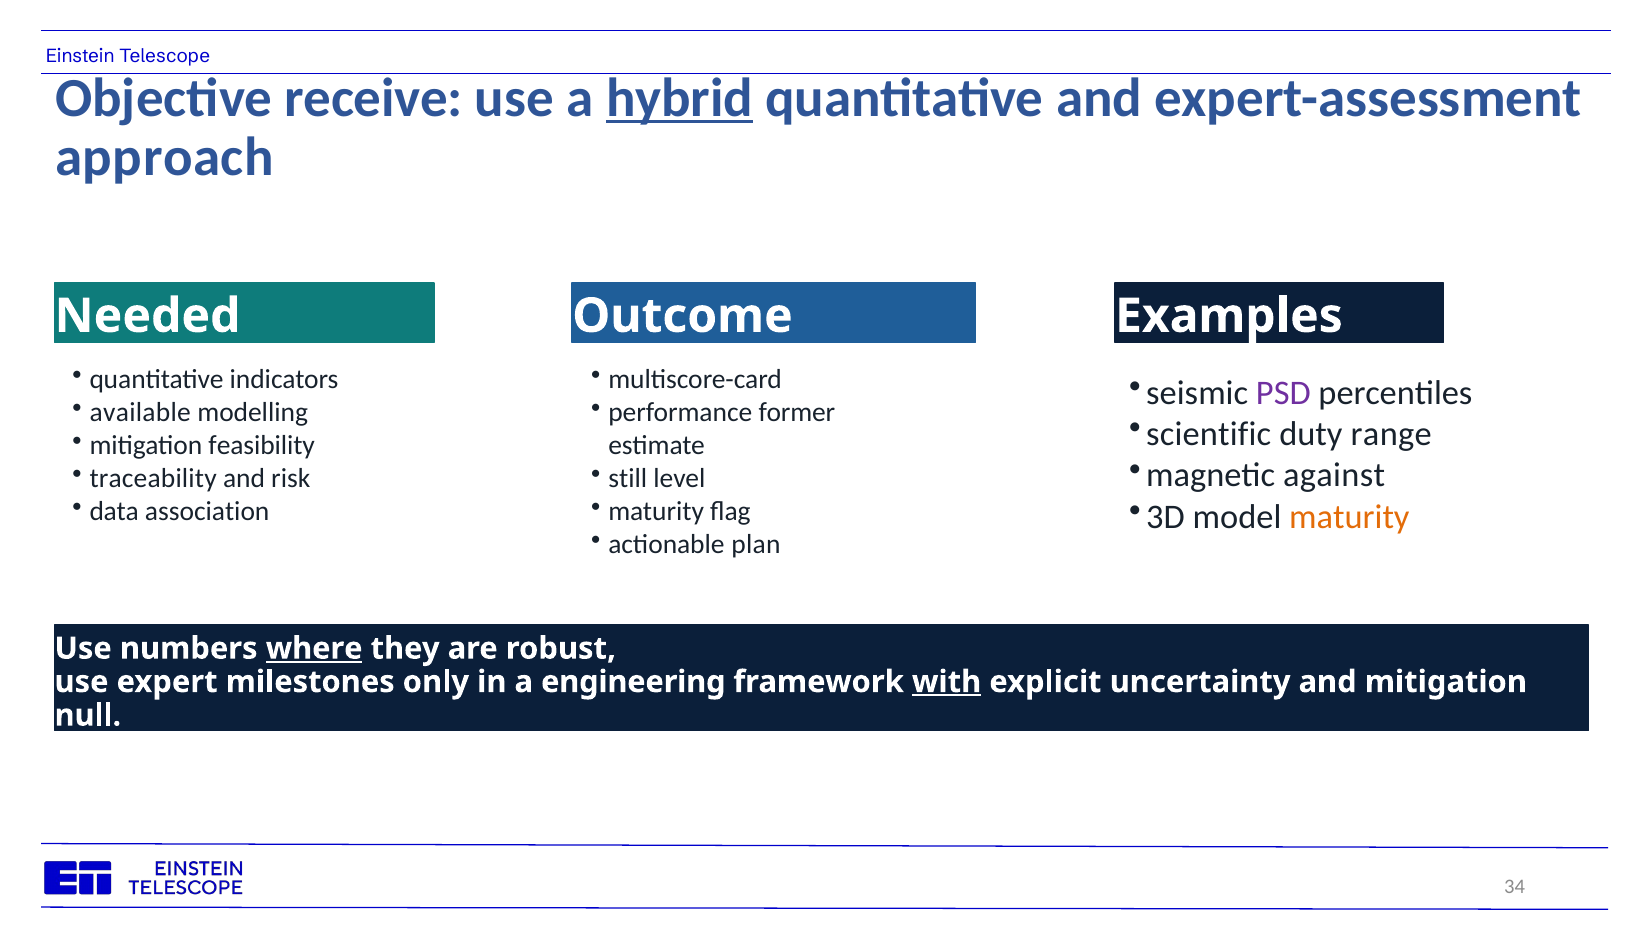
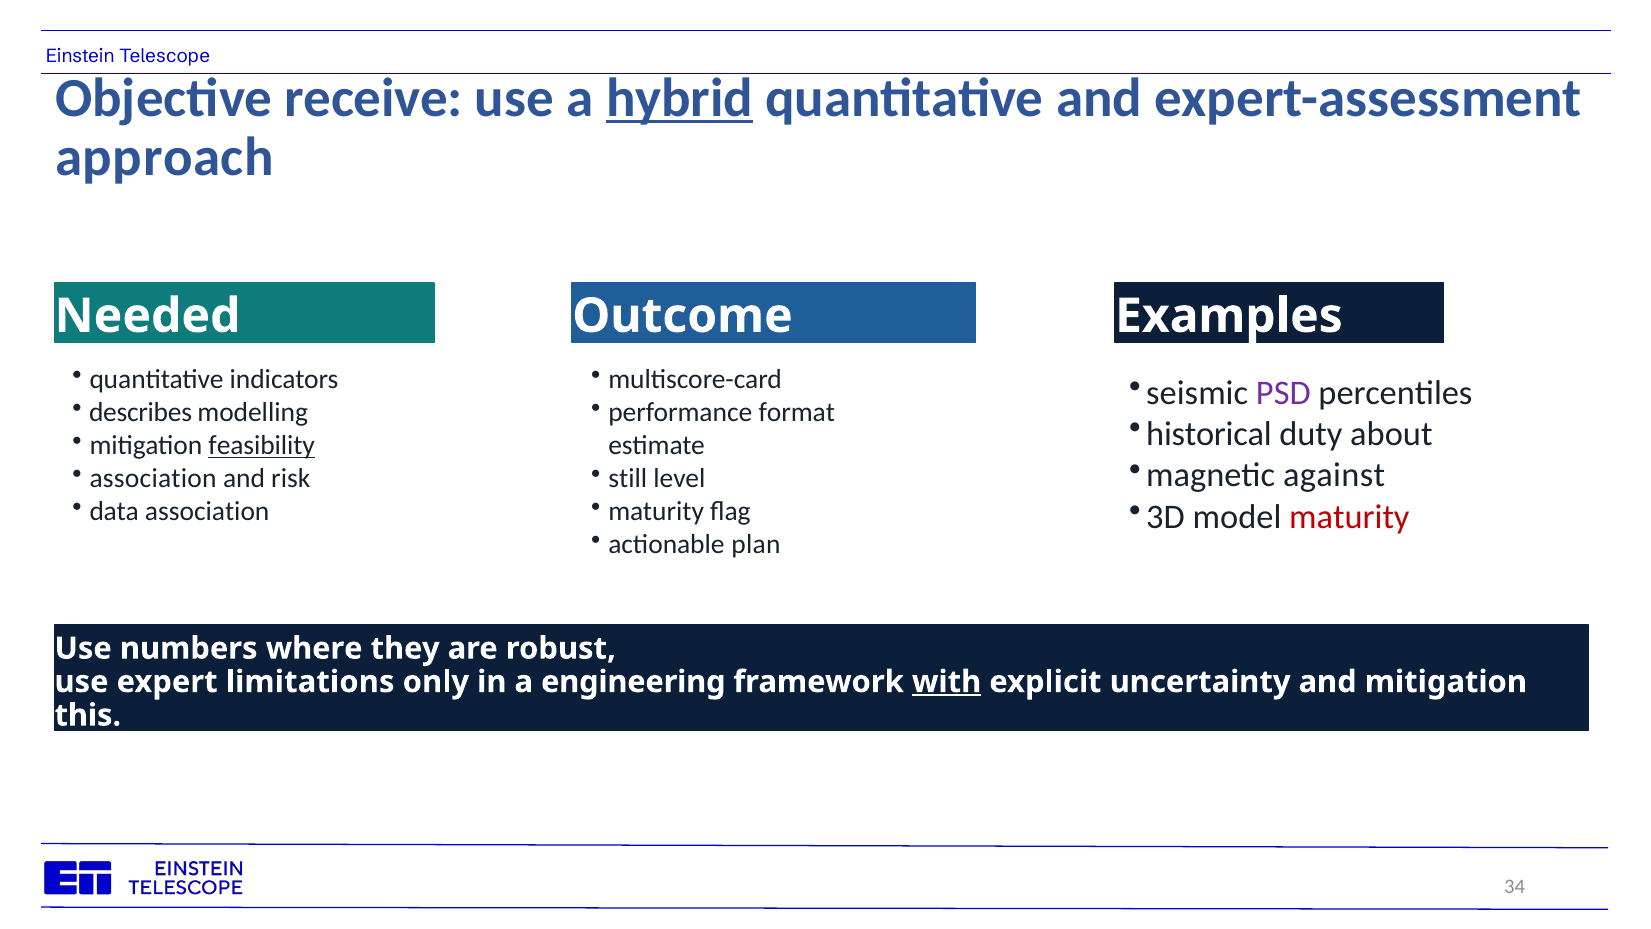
available: available -> describes (141, 412)
former: former -> format (797, 412)
scientific: scientific -> historical (1209, 434)
range: range -> about (1391, 434)
feasibility underline: none -> present (262, 445)
traceability: traceability -> association (153, 478)
maturity colour: orange -> red (1349, 517)
where underline: present -> none (314, 648)
milestones: milestones -> limitations (310, 682)
null: null -> this (88, 715)
